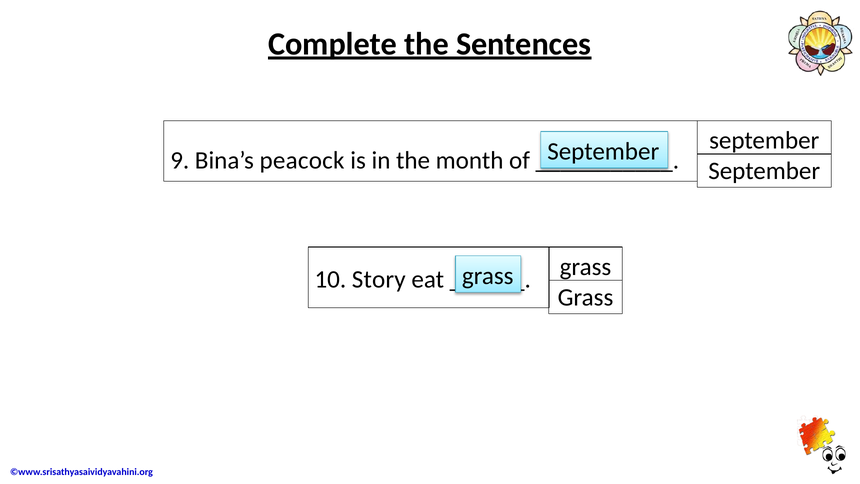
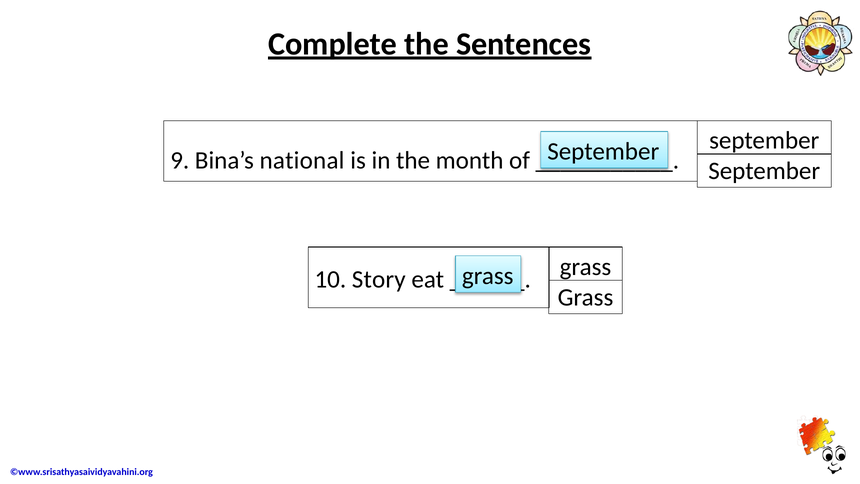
peacock: peacock -> national (302, 160)
